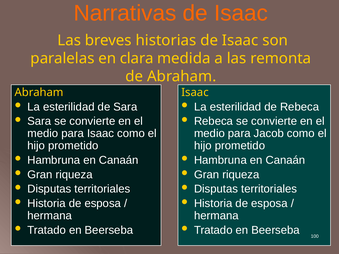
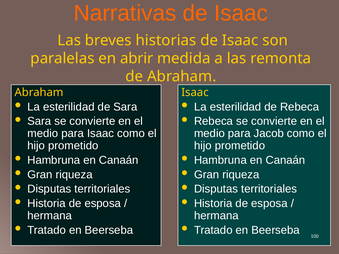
clara: clara -> abrir (137, 58)
